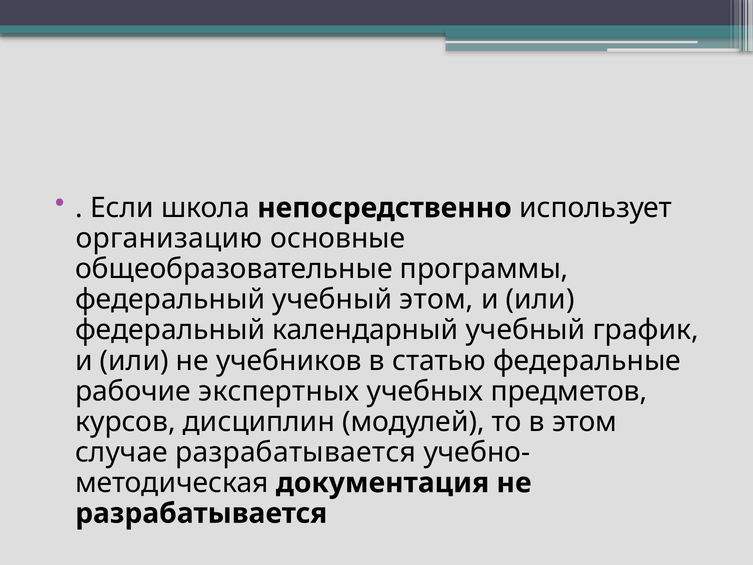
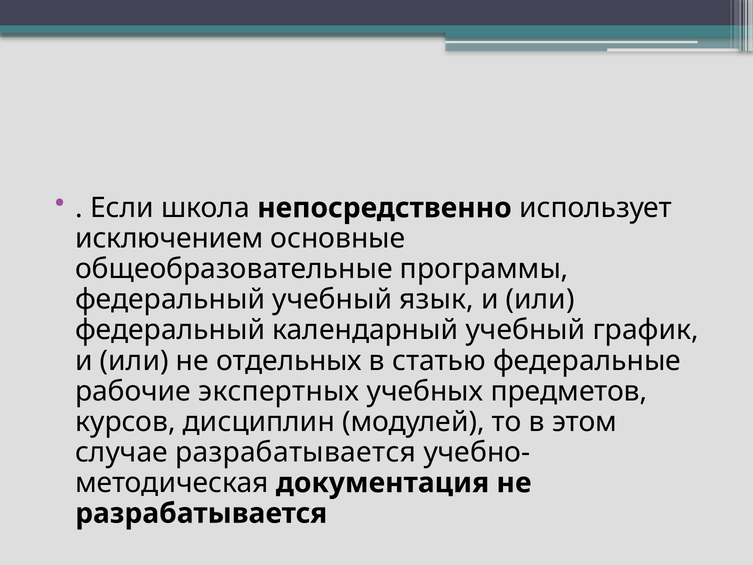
организацию: организацию -> исключением (169, 238)
учебный этом: этом -> язык (437, 299)
учебников: учебников -> отдельных (289, 361)
